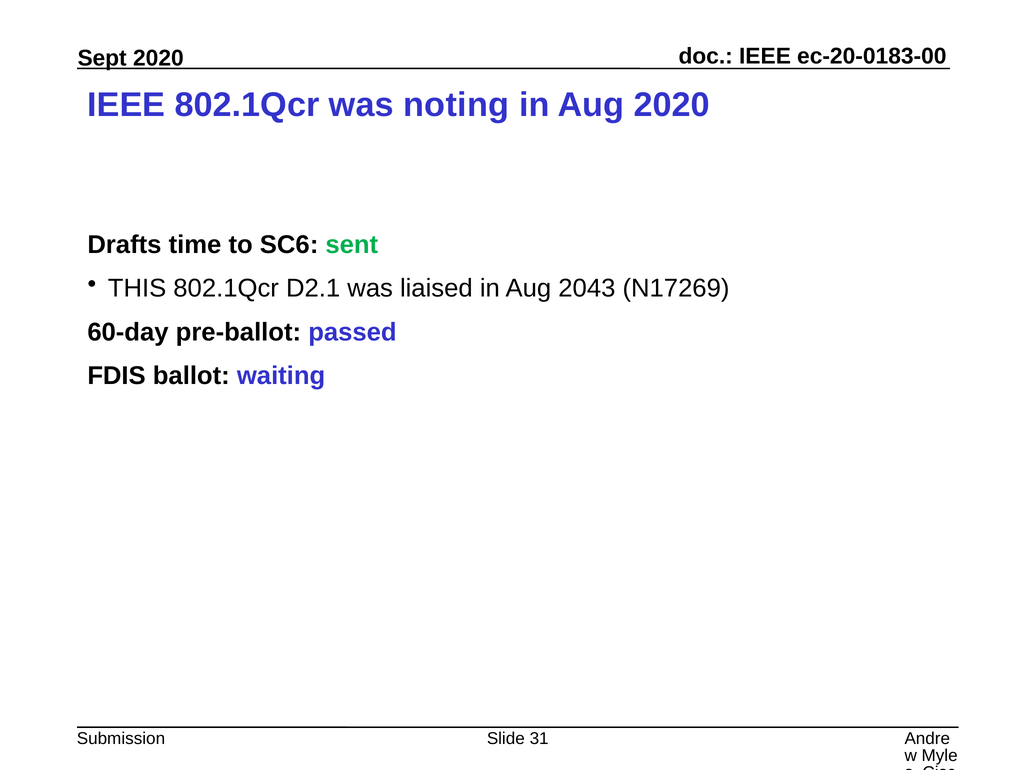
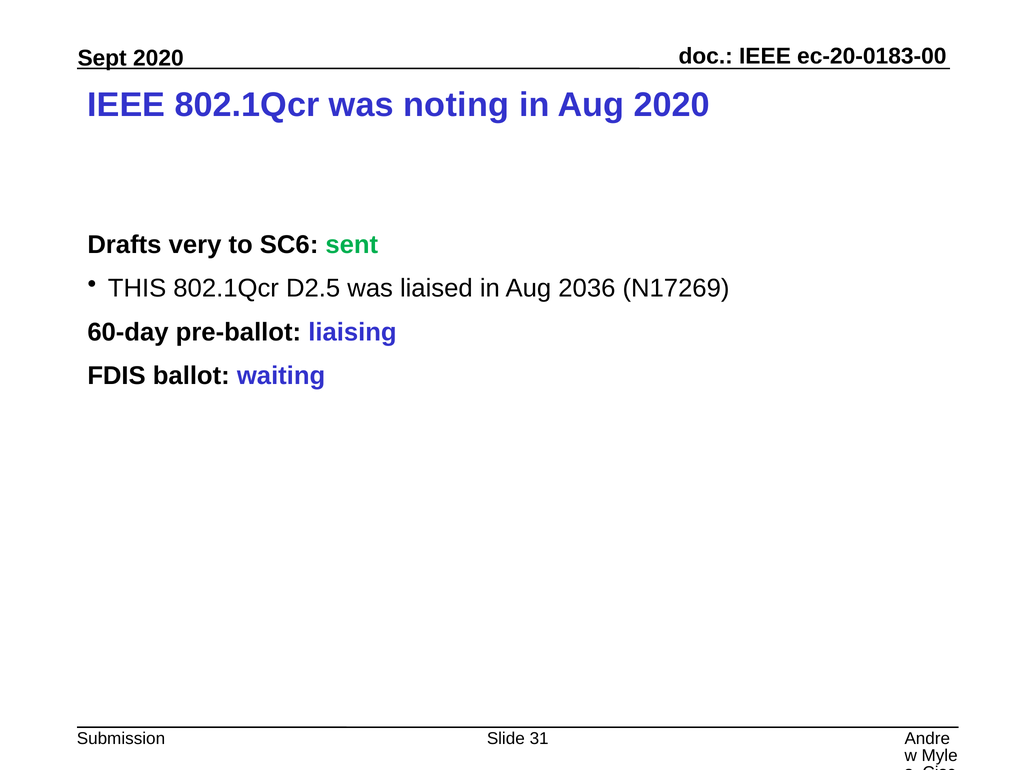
time: time -> very (195, 245)
D2.1: D2.1 -> D2.5 (313, 289)
2043: 2043 -> 2036 (587, 289)
passed: passed -> liaising (352, 332)
